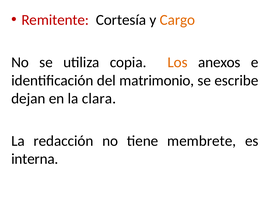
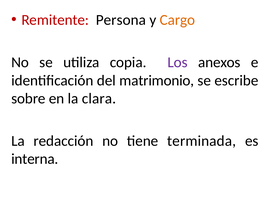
Cortesía: Cortesía -> Persona (121, 20)
Los colour: orange -> purple (178, 62)
dejan: dejan -> sobre (28, 99)
membrete: membrete -> terminada (202, 141)
